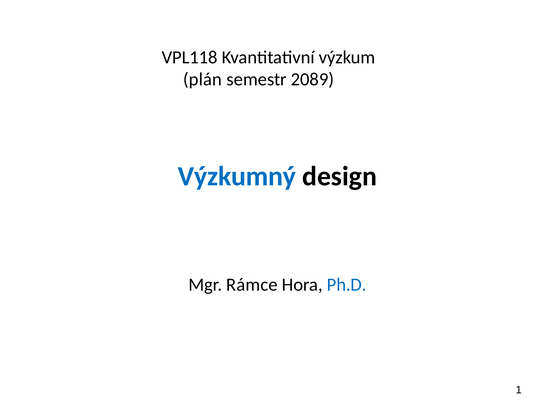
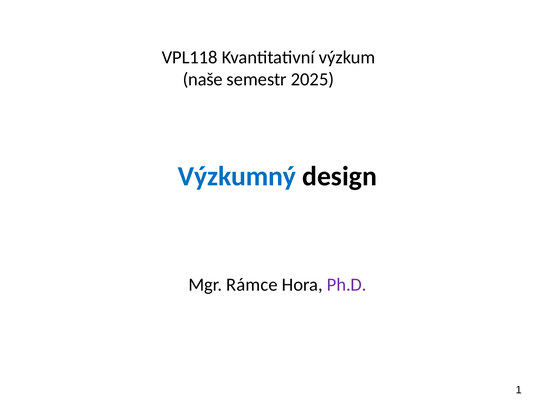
plán: plán -> naše (203, 79)
2089: 2089 -> 2025 (312, 79)
Ph.D colour: blue -> purple (347, 284)
